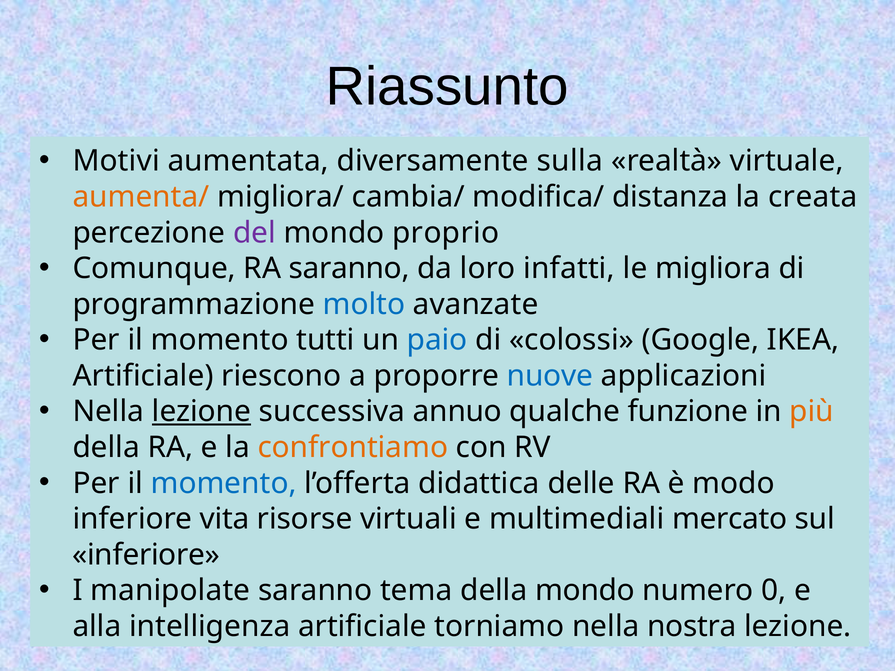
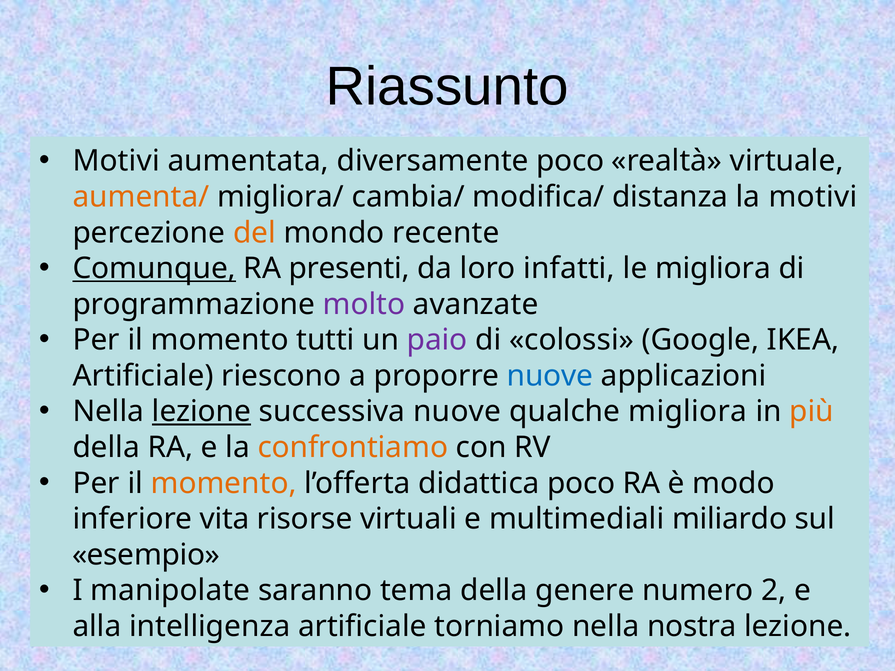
diversamente sulla: sulla -> poco (570, 161)
la creata: creata -> motivi (813, 197)
del colour: purple -> orange (254, 233)
proprio: proprio -> recente (446, 233)
Comunque underline: none -> present (154, 269)
RA saranno: saranno -> presenti (349, 269)
molto colour: blue -> purple (364, 304)
paio colour: blue -> purple (437, 340)
successiva annuo: annuo -> nuove (457, 412)
qualche funzione: funzione -> migliora (688, 412)
momento colour: blue -> orange (224, 483)
didattica delle: delle -> poco (581, 483)
mercato: mercato -> miliardo (730, 519)
inferiore: inferiore -> esempio (146, 555)
della mondo: mondo -> genere (585, 591)
0: 0 -> 2 (774, 591)
